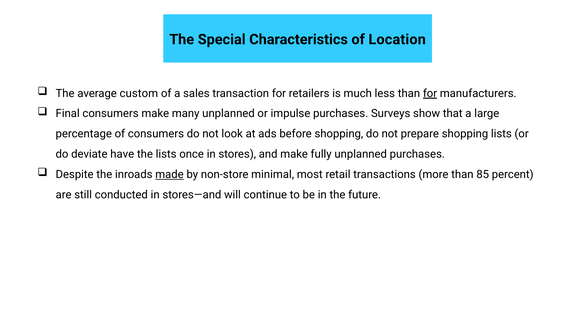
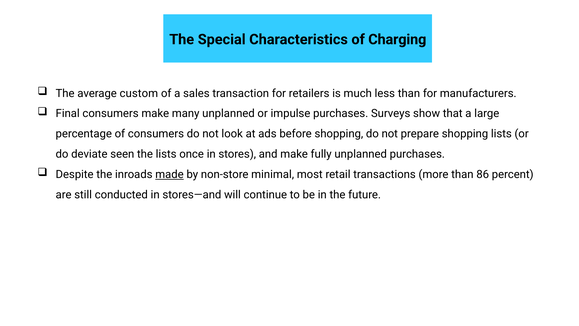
Location: Location -> Charging (397, 39)
for underline: present -> none (430, 93)
have: have -> seen (122, 154)
85: 85 -> 86 (483, 174)
